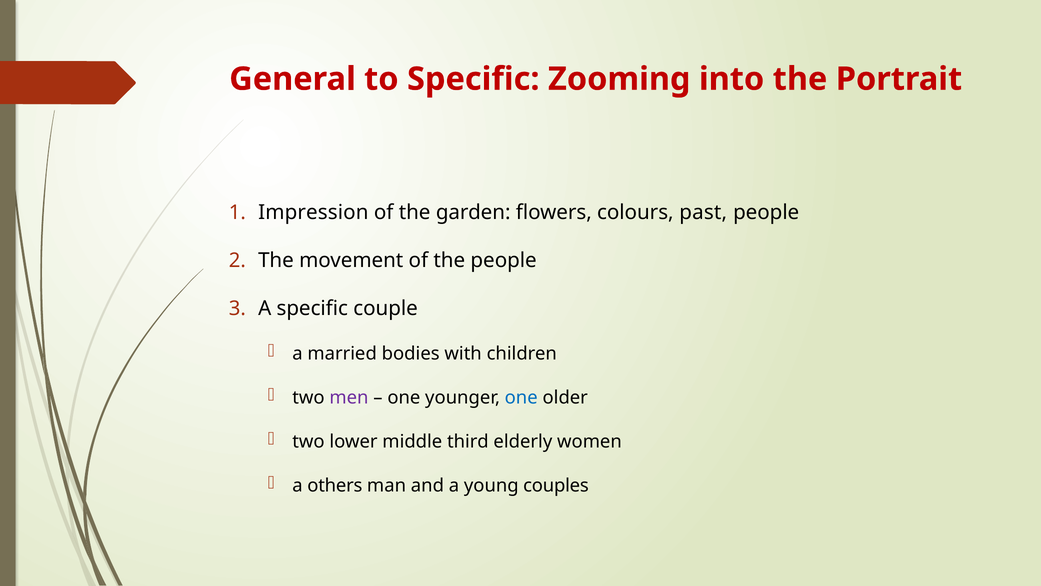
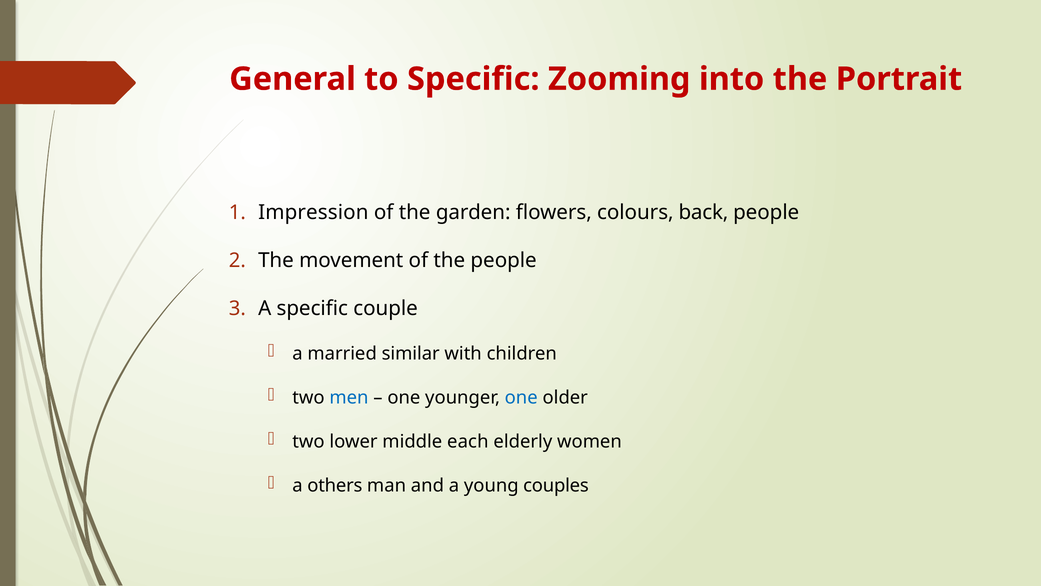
past: past -> back (703, 212)
bodies: bodies -> similar (411, 353)
men colour: purple -> blue (349, 397)
third: third -> each (468, 441)
